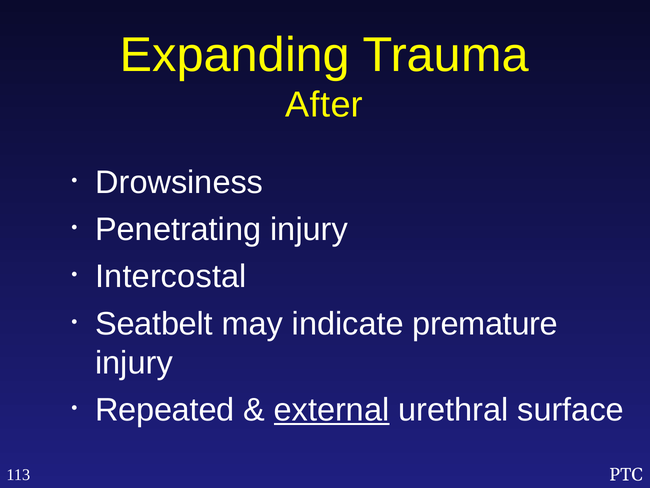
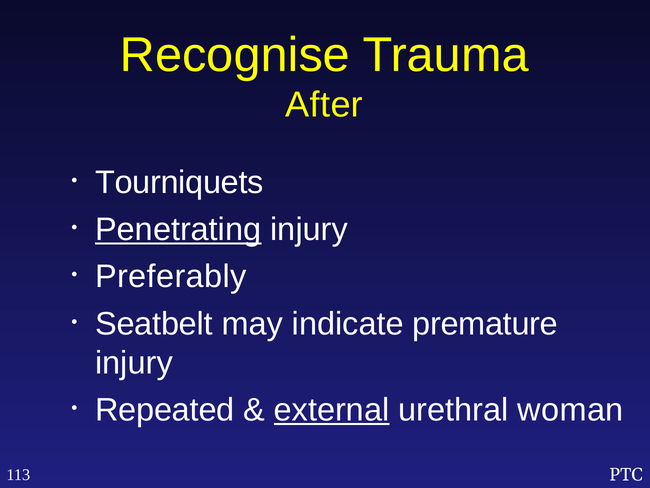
Expanding: Expanding -> Recognise (235, 55)
Drowsiness: Drowsiness -> Tourniquets (179, 182)
Penetrating underline: none -> present (178, 229)
Intercostal: Intercostal -> Preferably (171, 276)
surface: surface -> woman (570, 410)
